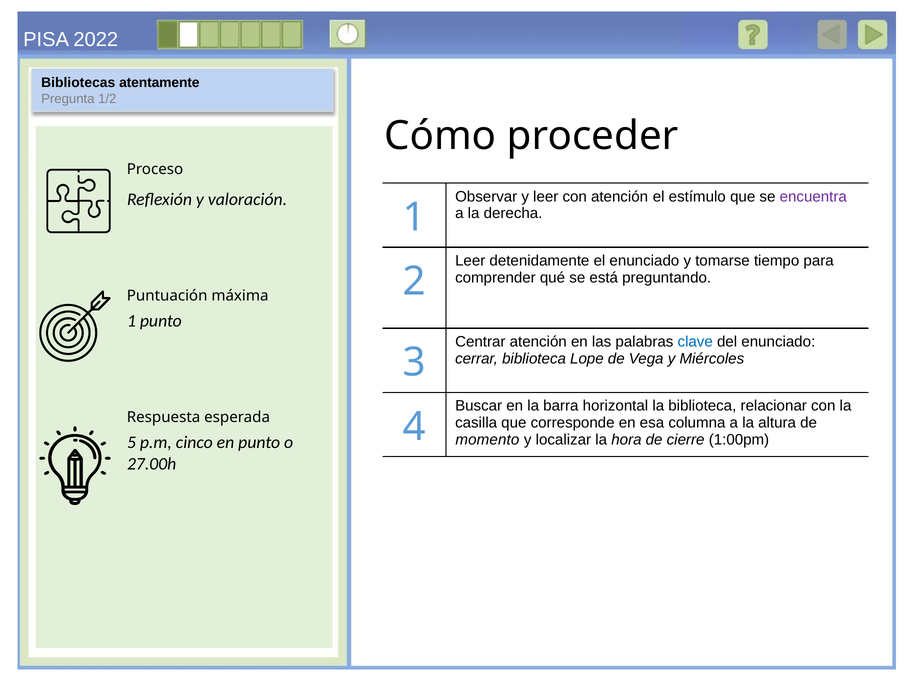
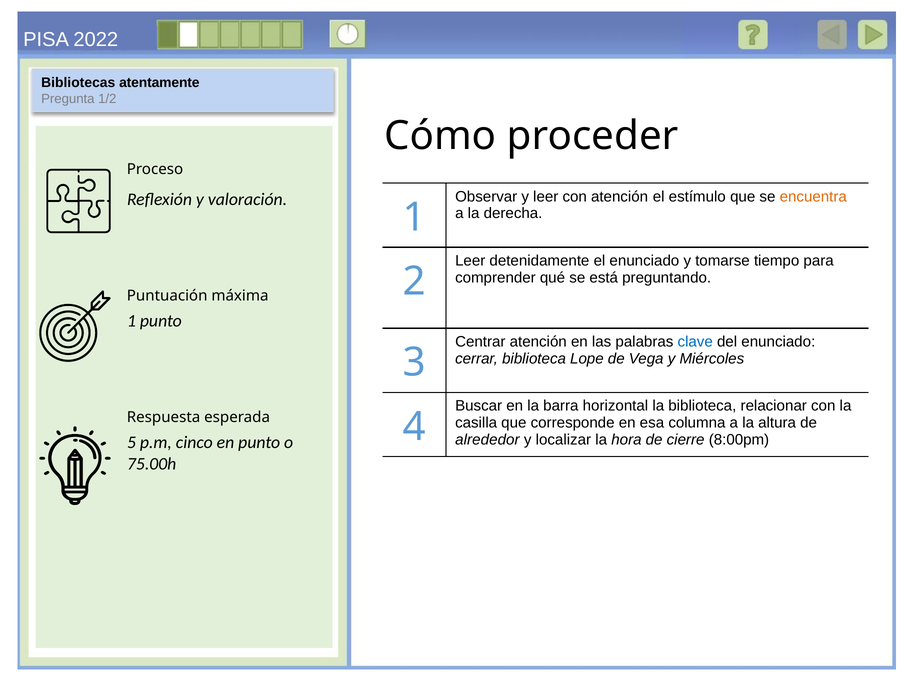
encuentra colour: purple -> orange (813, 197)
momento: momento -> alrededor (487, 440)
1:00pm: 1:00pm -> 8:00pm (739, 440)
27.00h: 27.00h -> 75.00h (152, 464)
